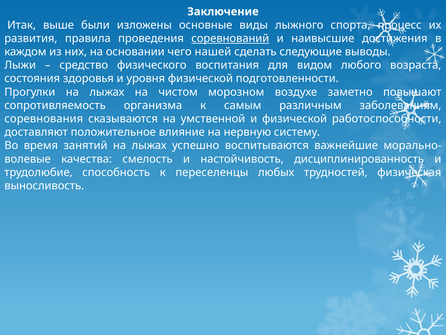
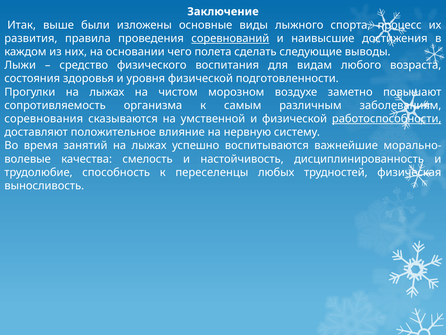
нашей: нашей -> полета (213, 52)
видом: видом -> видам (315, 65)
работоспособности underline: none -> present (387, 119)
